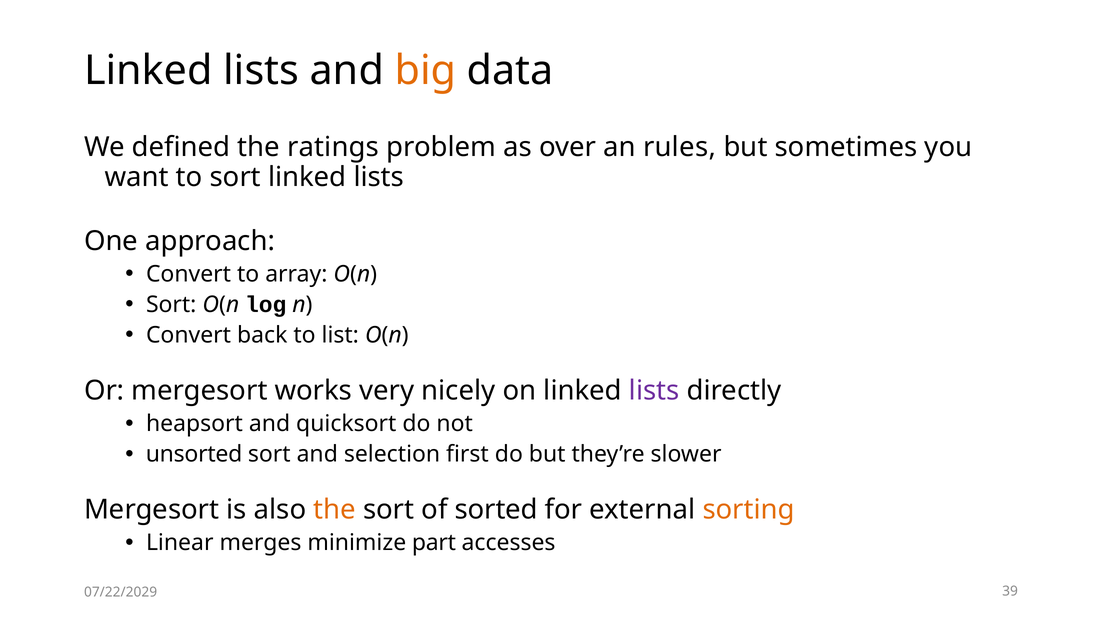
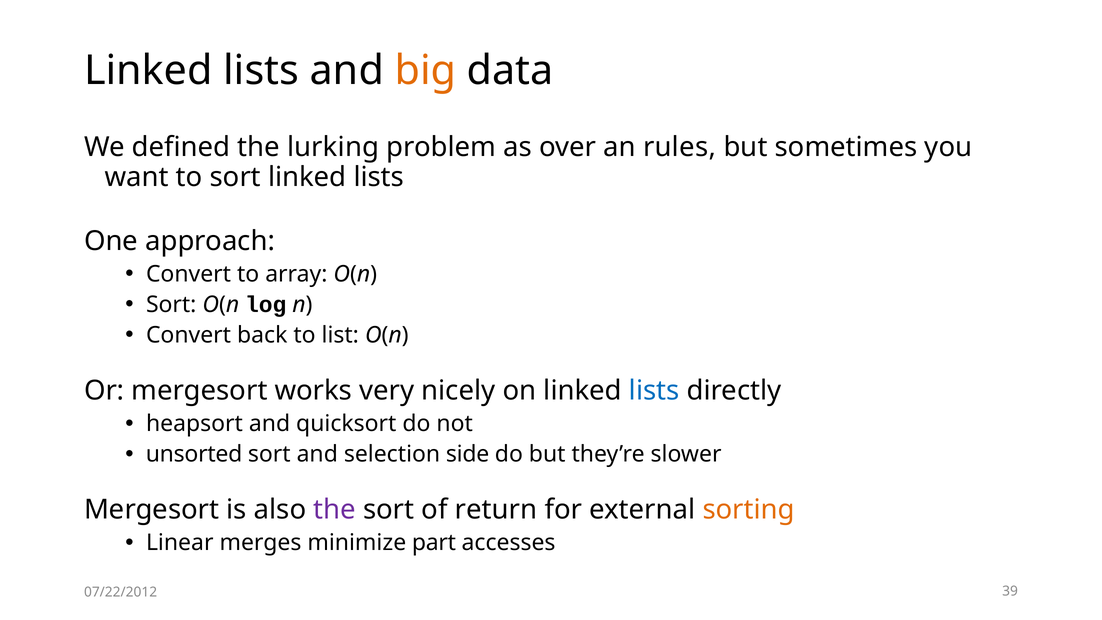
ratings: ratings -> lurking (333, 147)
lists colour: purple -> blue (654, 391)
first: first -> side (468, 454)
the colour: orange -> purple (335, 510)
sorted: sorted -> return (496, 510)
07/22/2029: 07/22/2029 -> 07/22/2012 (121, 592)
